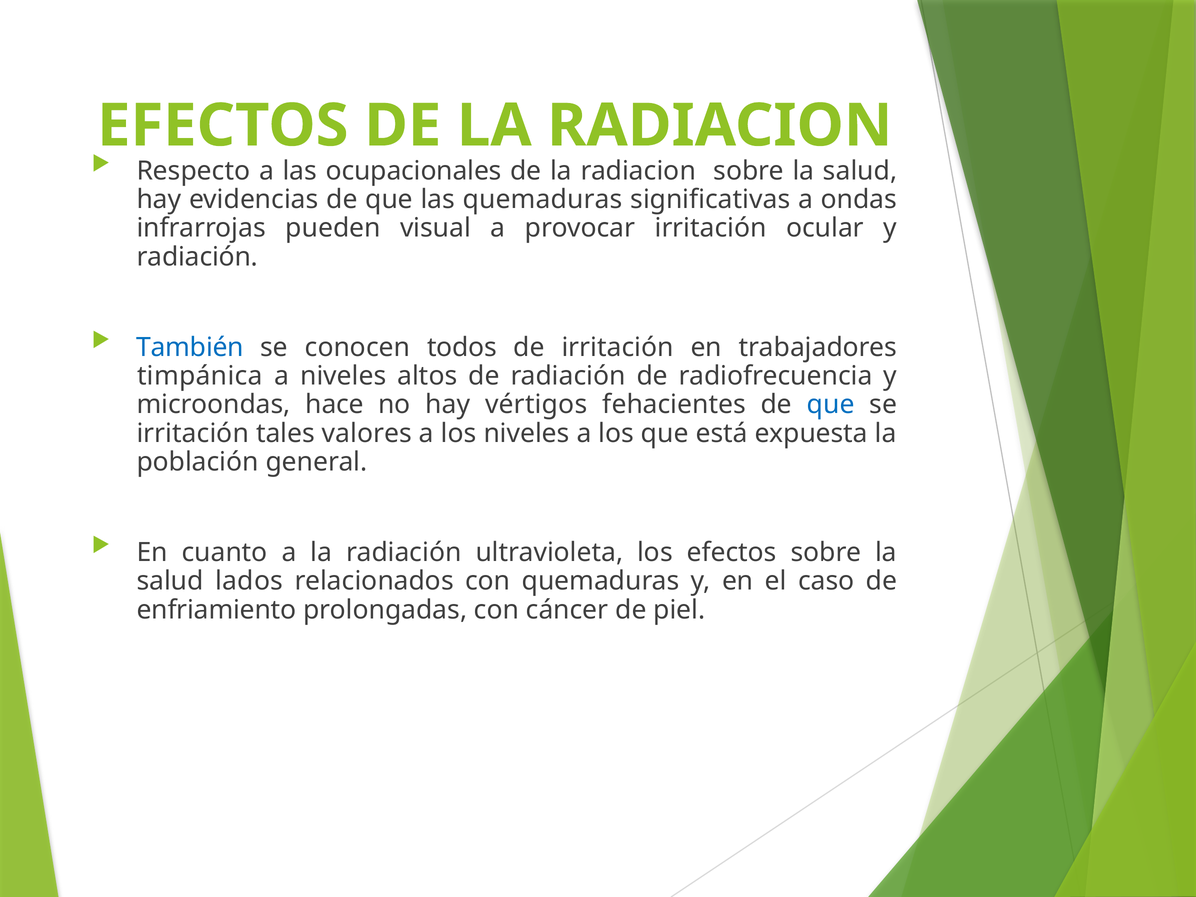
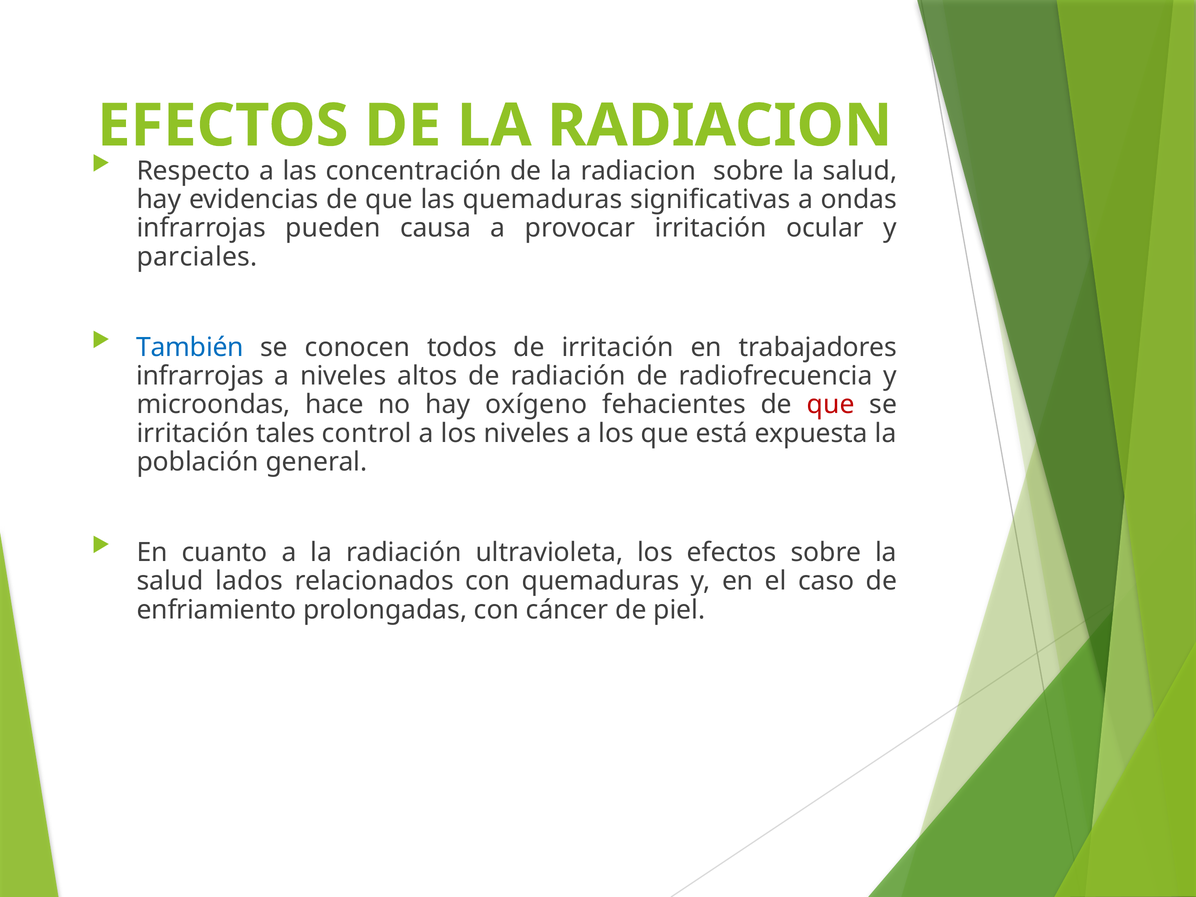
ocupacionales: ocupacionales -> concentración (414, 171)
visual: visual -> causa (436, 228)
radiación: radiación -> parciales (197, 257)
timpánica: timpánica -> infrarrojas (200, 376)
vértigos: vértigos -> oxígeno (536, 405)
que colour: blue -> red (831, 405)
valores: valores -> control (367, 433)
